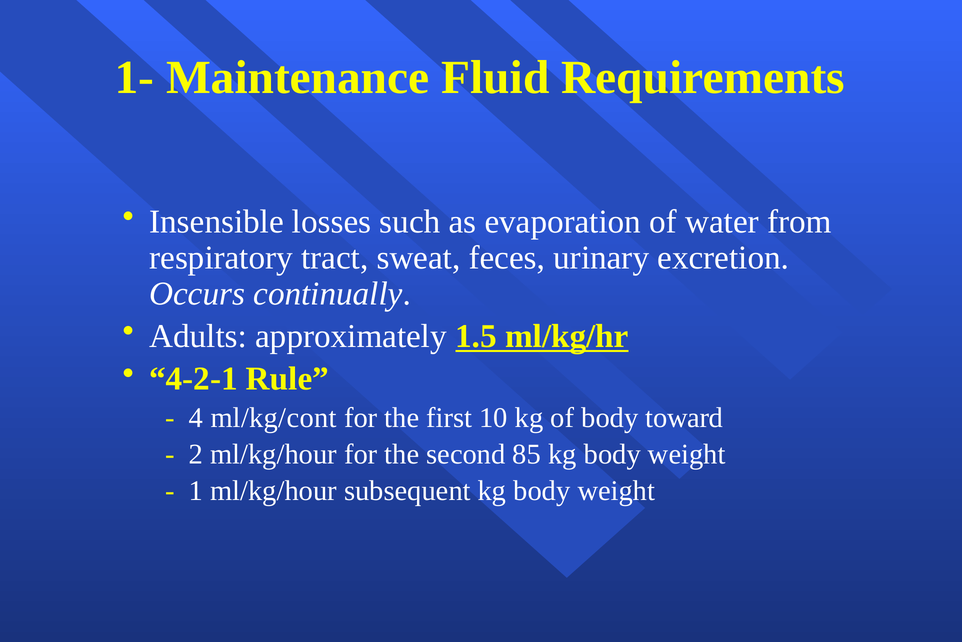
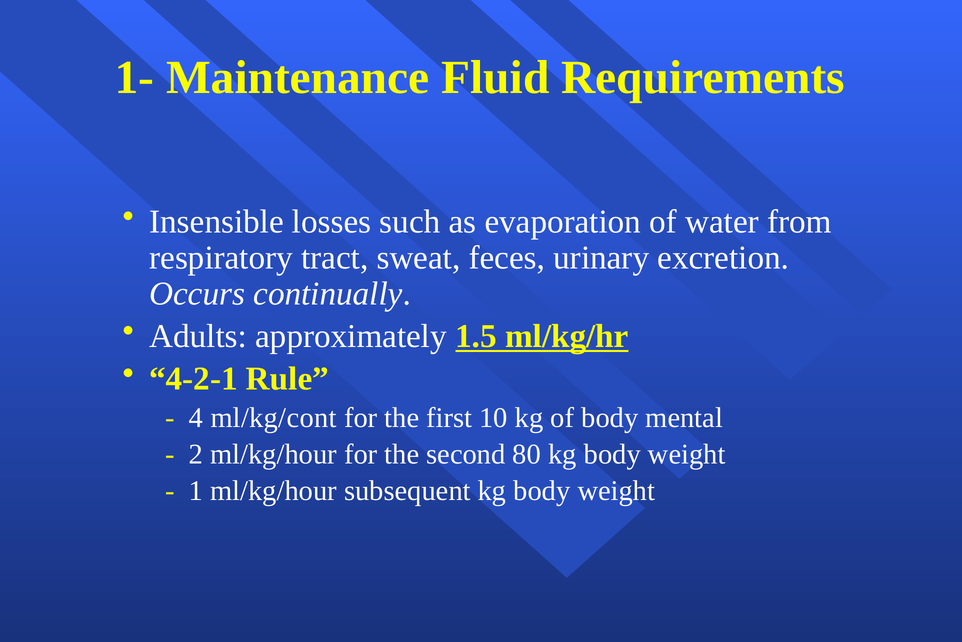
toward: toward -> mental (684, 418)
85: 85 -> 80 (527, 454)
